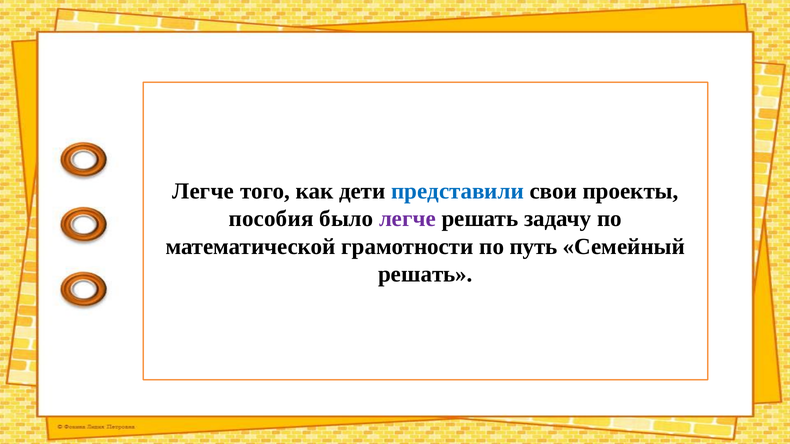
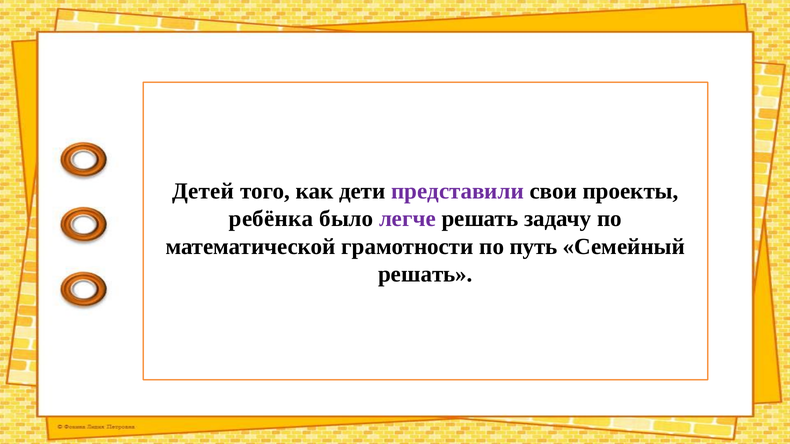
Легче: Легче -> Детей (203, 191)
представили colour: blue -> purple (458, 191)
пособия: пособия -> ребёнка (271, 219)
